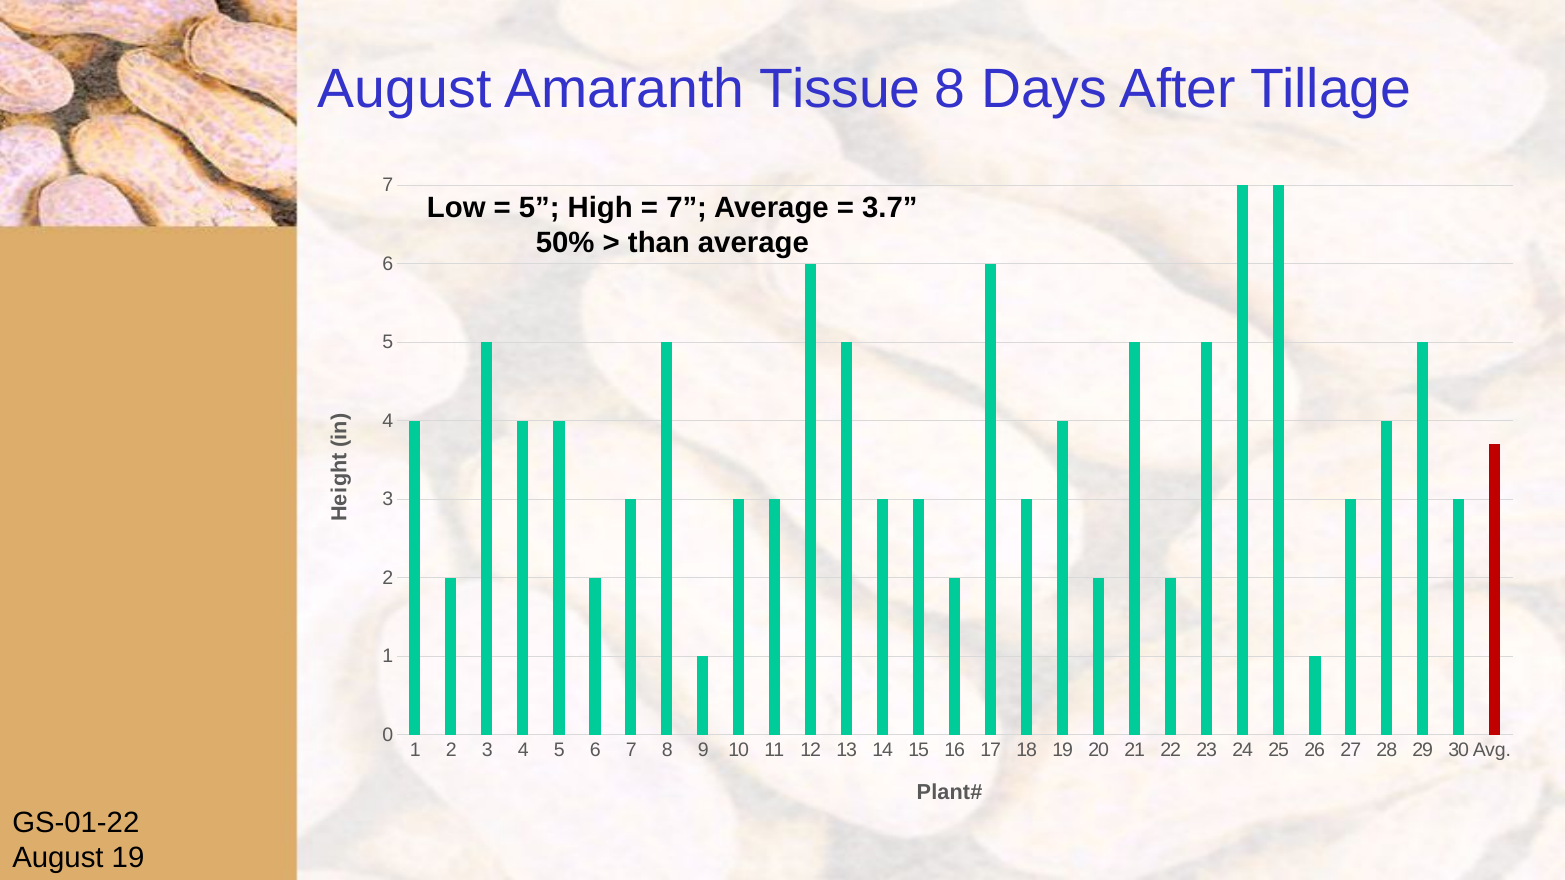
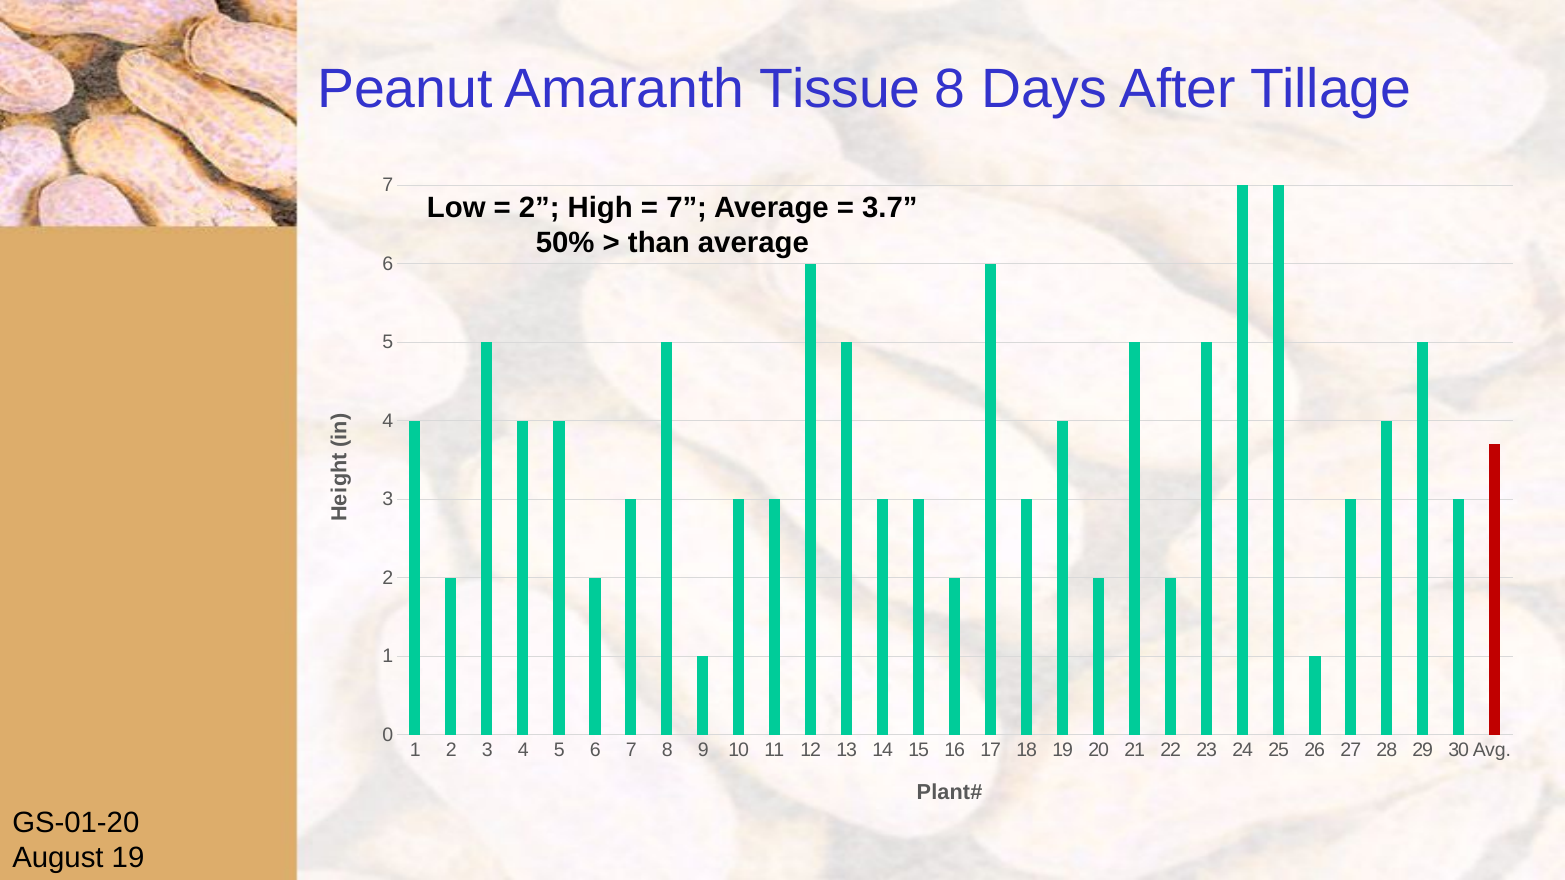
August: August -> Peanut (405, 90)
5: 5 -> 2 (539, 208)
GS-01-22: GS-01-22 -> GS-01-20 (76, 823)
